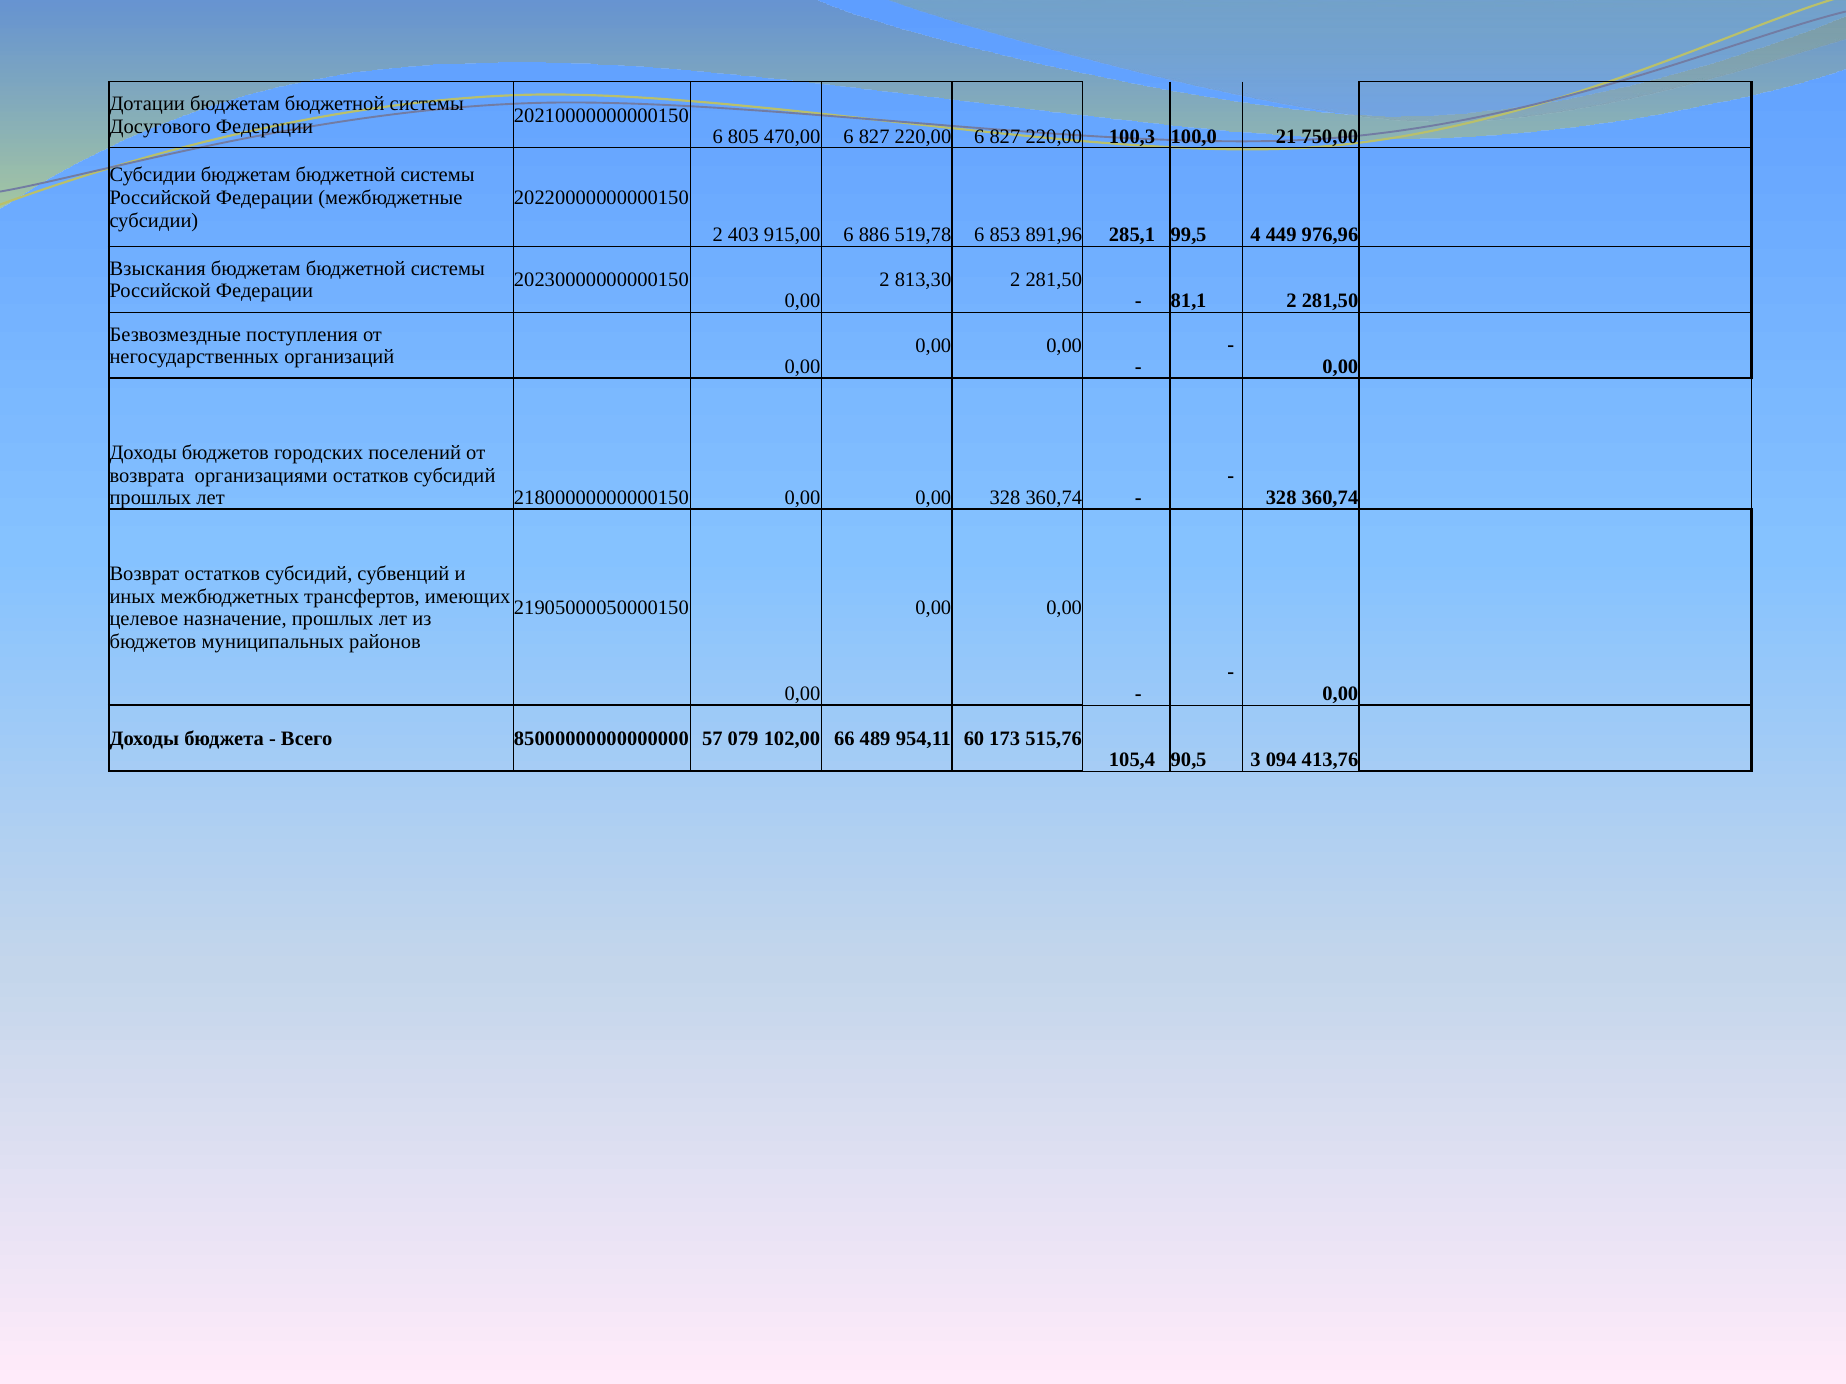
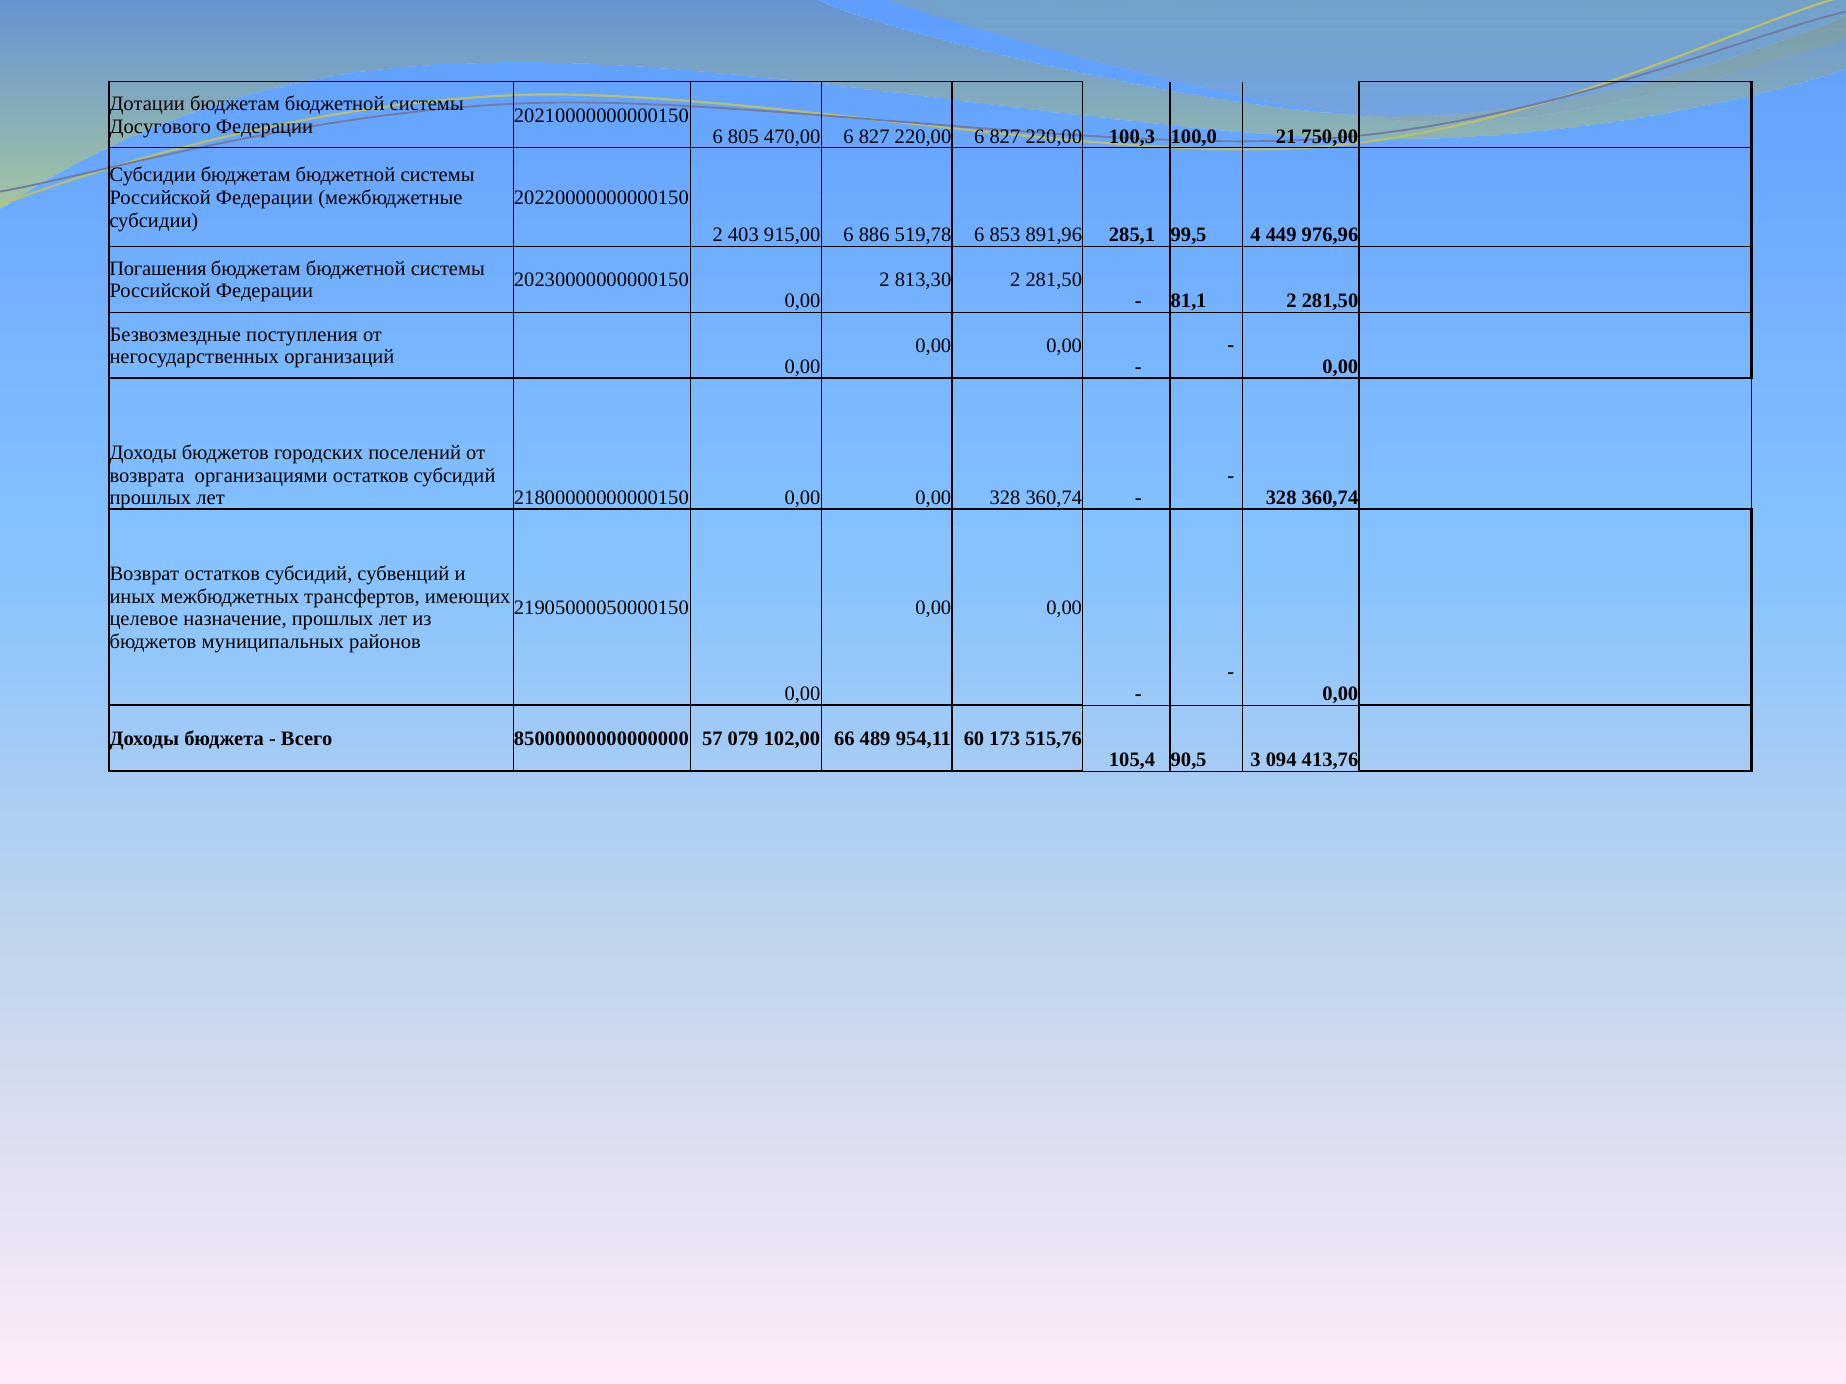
Взыскания: Взыскания -> Погашения (158, 268)
